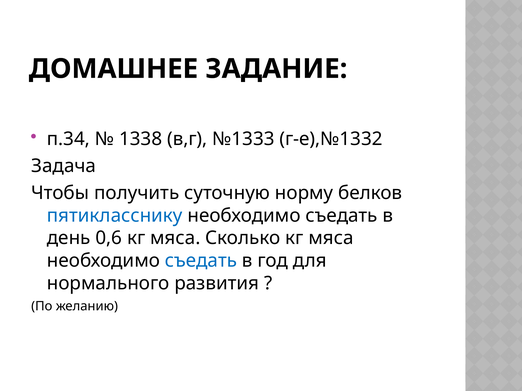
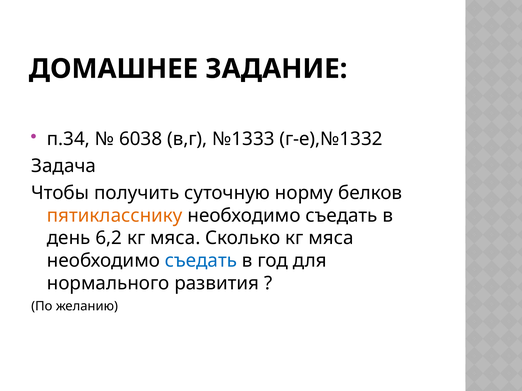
1338: 1338 -> 6038 (141, 139)
пятикласснику colour: blue -> orange (115, 216)
0,6: 0,6 -> 6,2 (109, 238)
